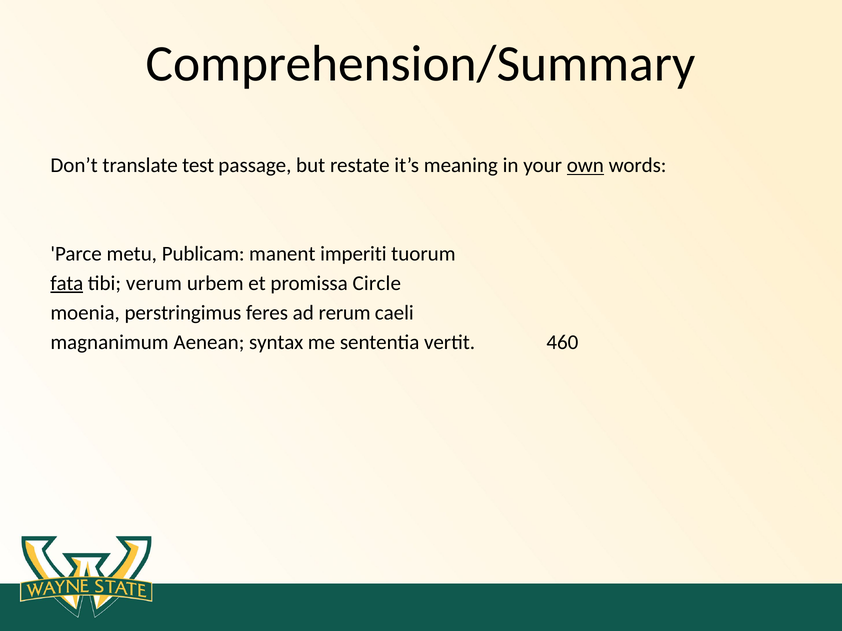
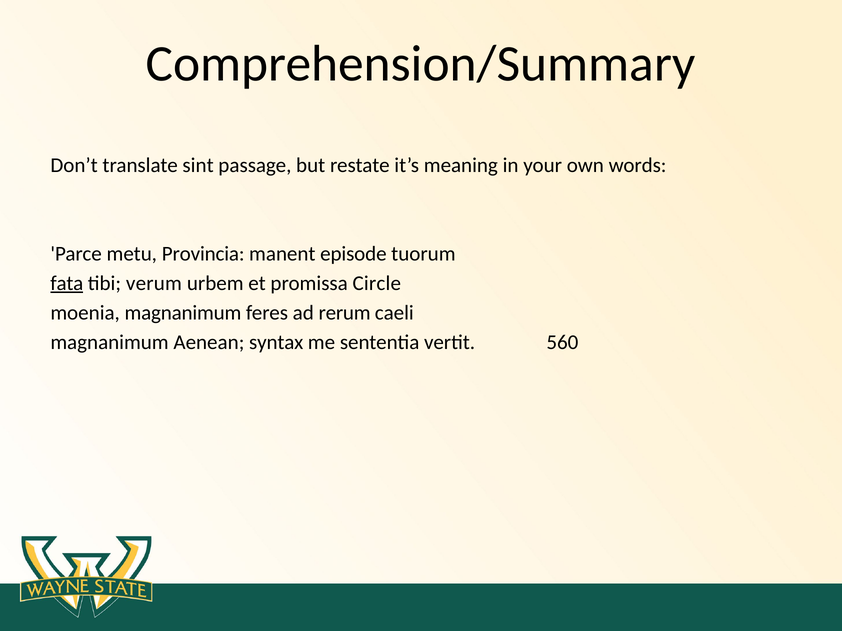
test: test -> sint (198, 166)
own underline: present -> none (585, 166)
Publicam: Publicam -> Provincia (203, 254)
imperiti: imperiti -> episode (353, 254)
moenia perstringimus: perstringimus -> magnanimum (183, 313)
460: 460 -> 560 (562, 342)
